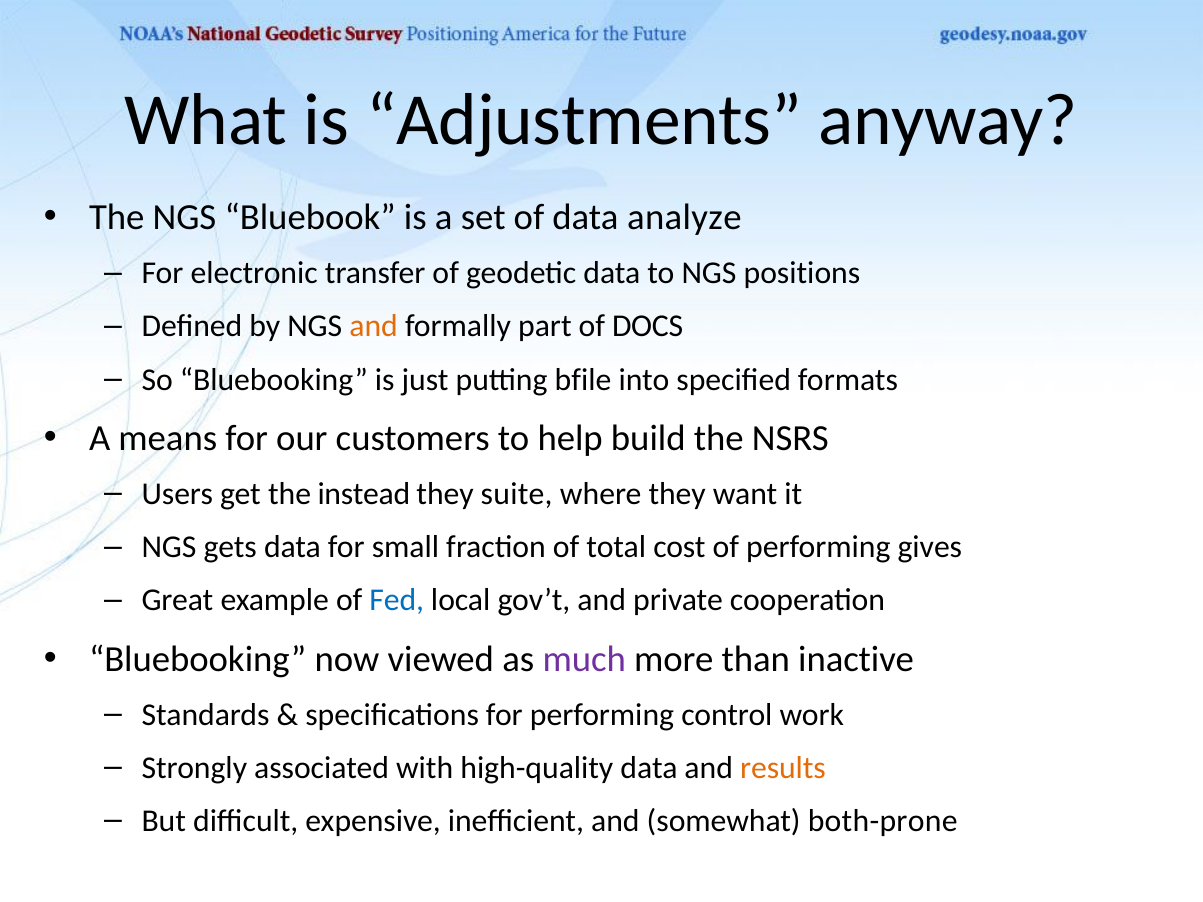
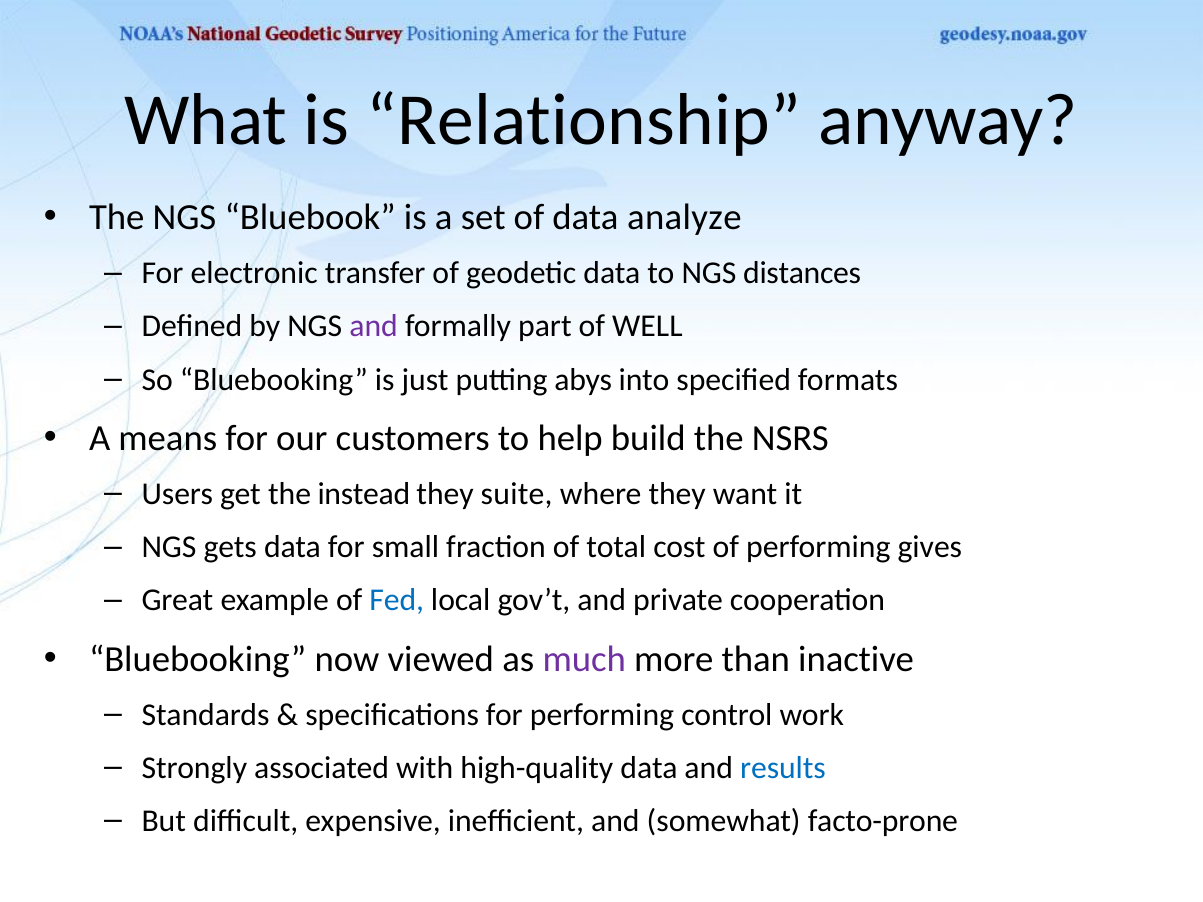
Adjustments: Adjustments -> Relationship (584, 121)
positions: positions -> distances (802, 273)
and colour: orange -> purple (374, 327)
DOCS: DOCS -> WELL (647, 327)
bfile: bfile -> abys (583, 380)
results colour: orange -> blue (783, 768)
both-prone: both-prone -> facto-prone (883, 821)
